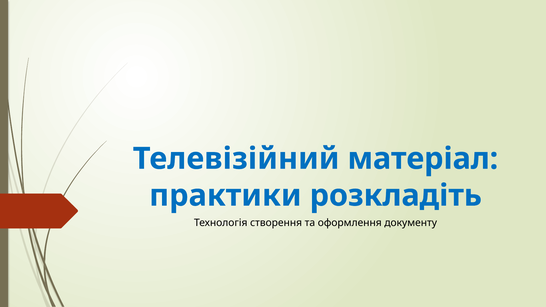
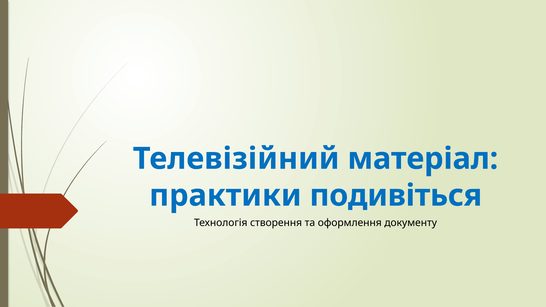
розкладіть: розкладіть -> подивіться (396, 196)
